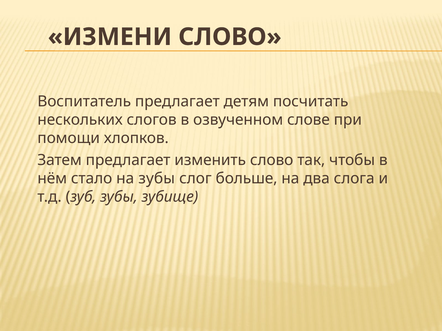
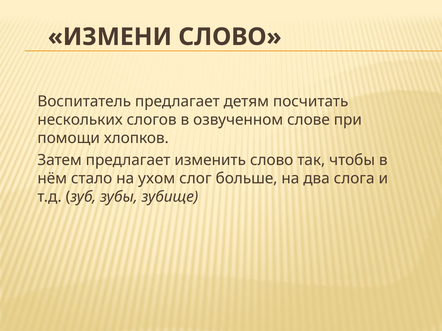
на зубы: зубы -> ухом (157, 179)
